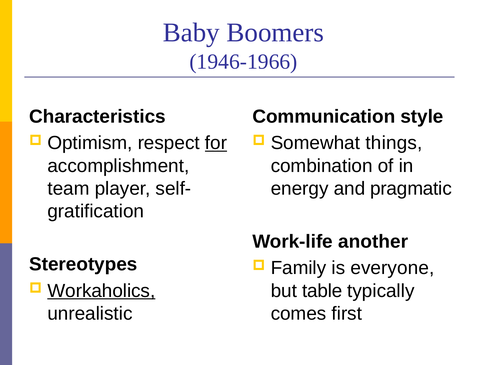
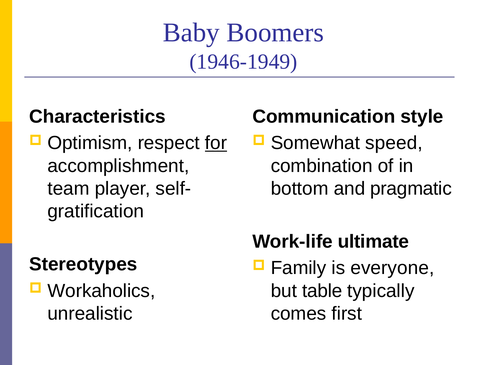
1946-1966: 1946-1966 -> 1946-1949 (243, 62)
things: things -> speed (394, 143)
energy: energy -> bottom (300, 189)
another: another -> ultimate (373, 242)
Workaholics underline: present -> none (101, 291)
